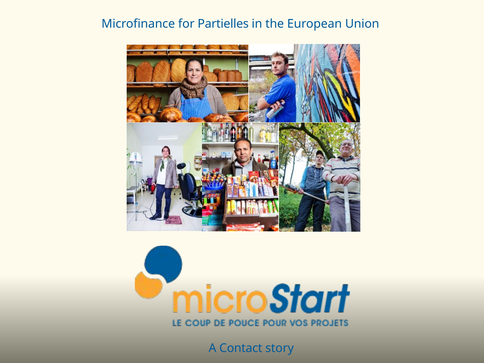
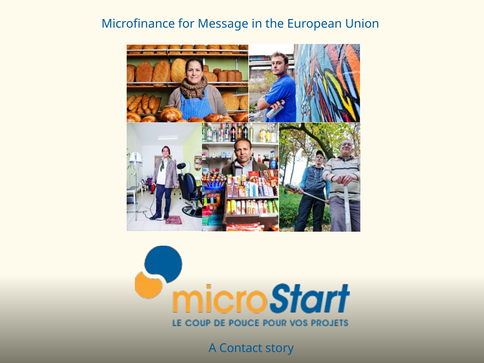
Partielles: Partielles -> Message (223, 24)
